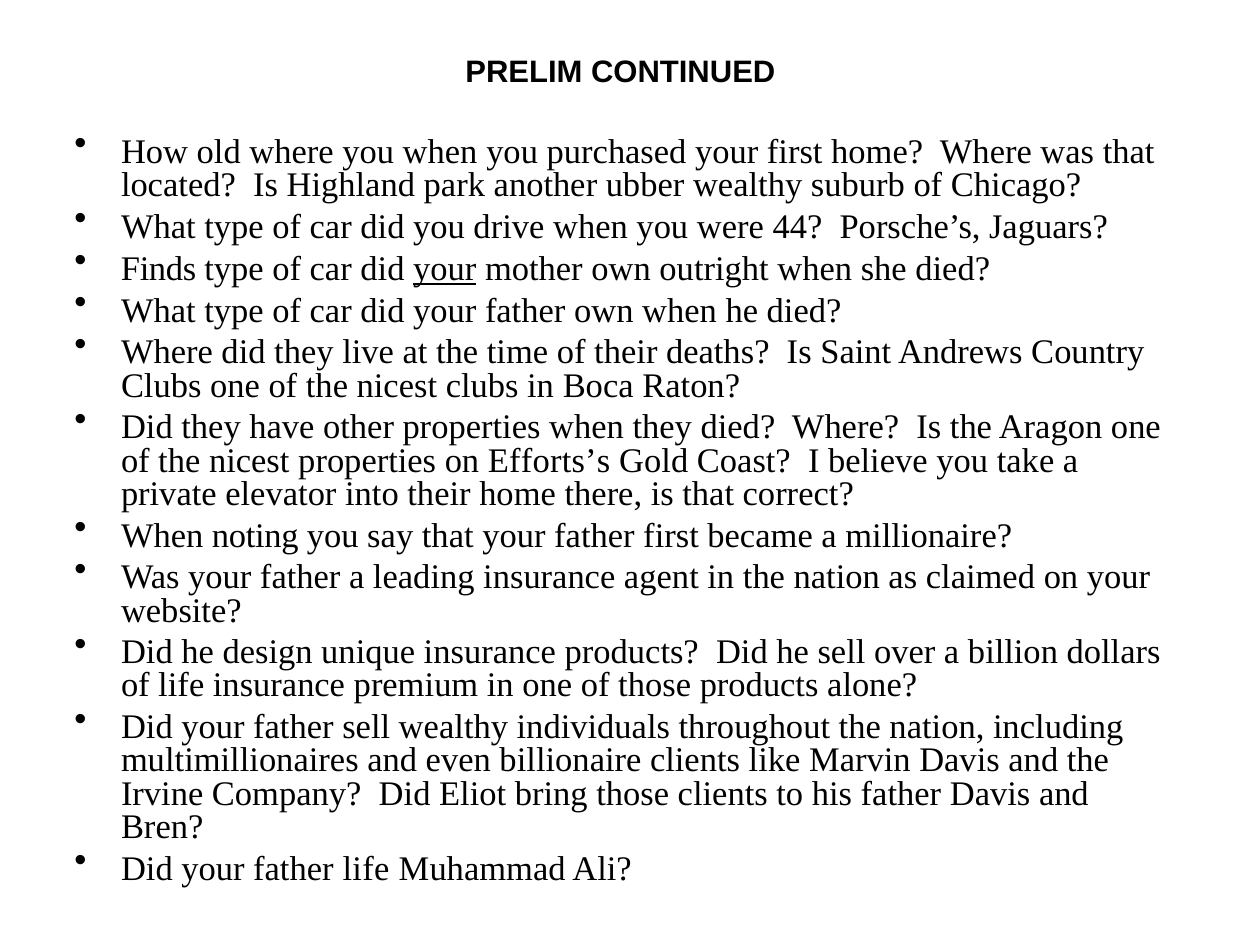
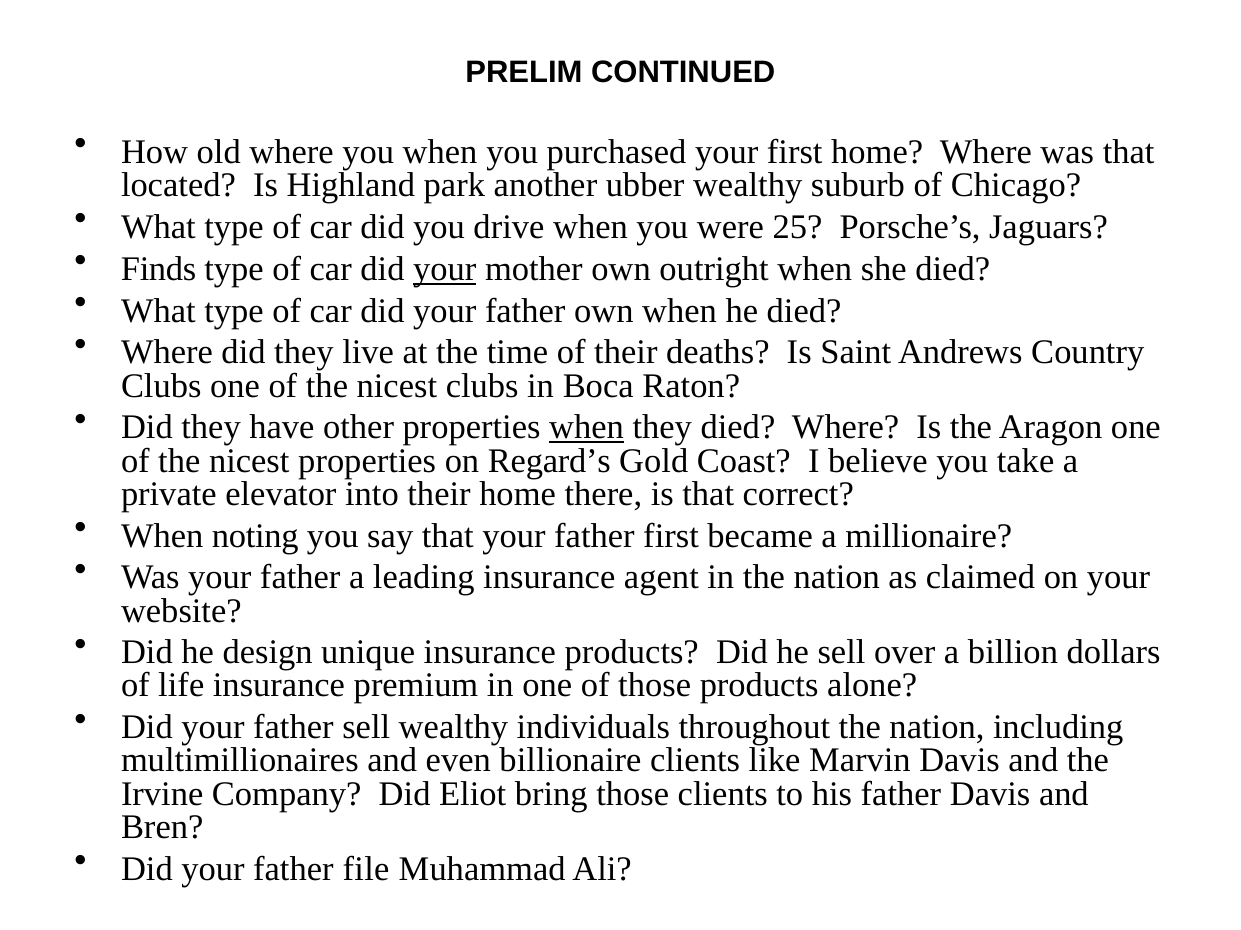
44: 44 -> 25 (797, 227)
when underline: none -> present (586, 428)
Efforts’s: Efforts’s -> Regard’s (549, 461)
father life: life -> file (366, 869)
